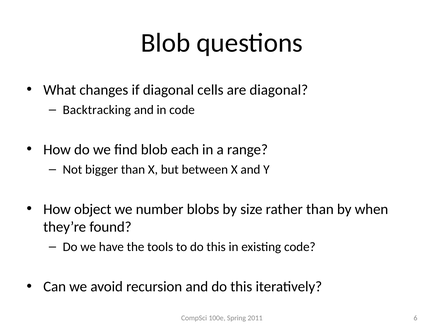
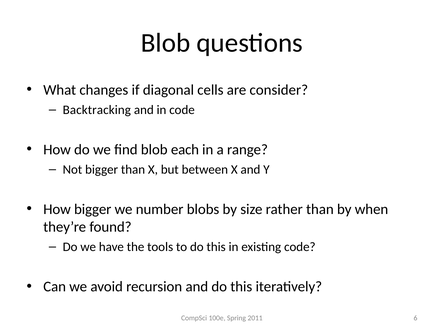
are diagonal: diagonal -> consider (279, 90)
How object: object -> bigger (93, 209)
